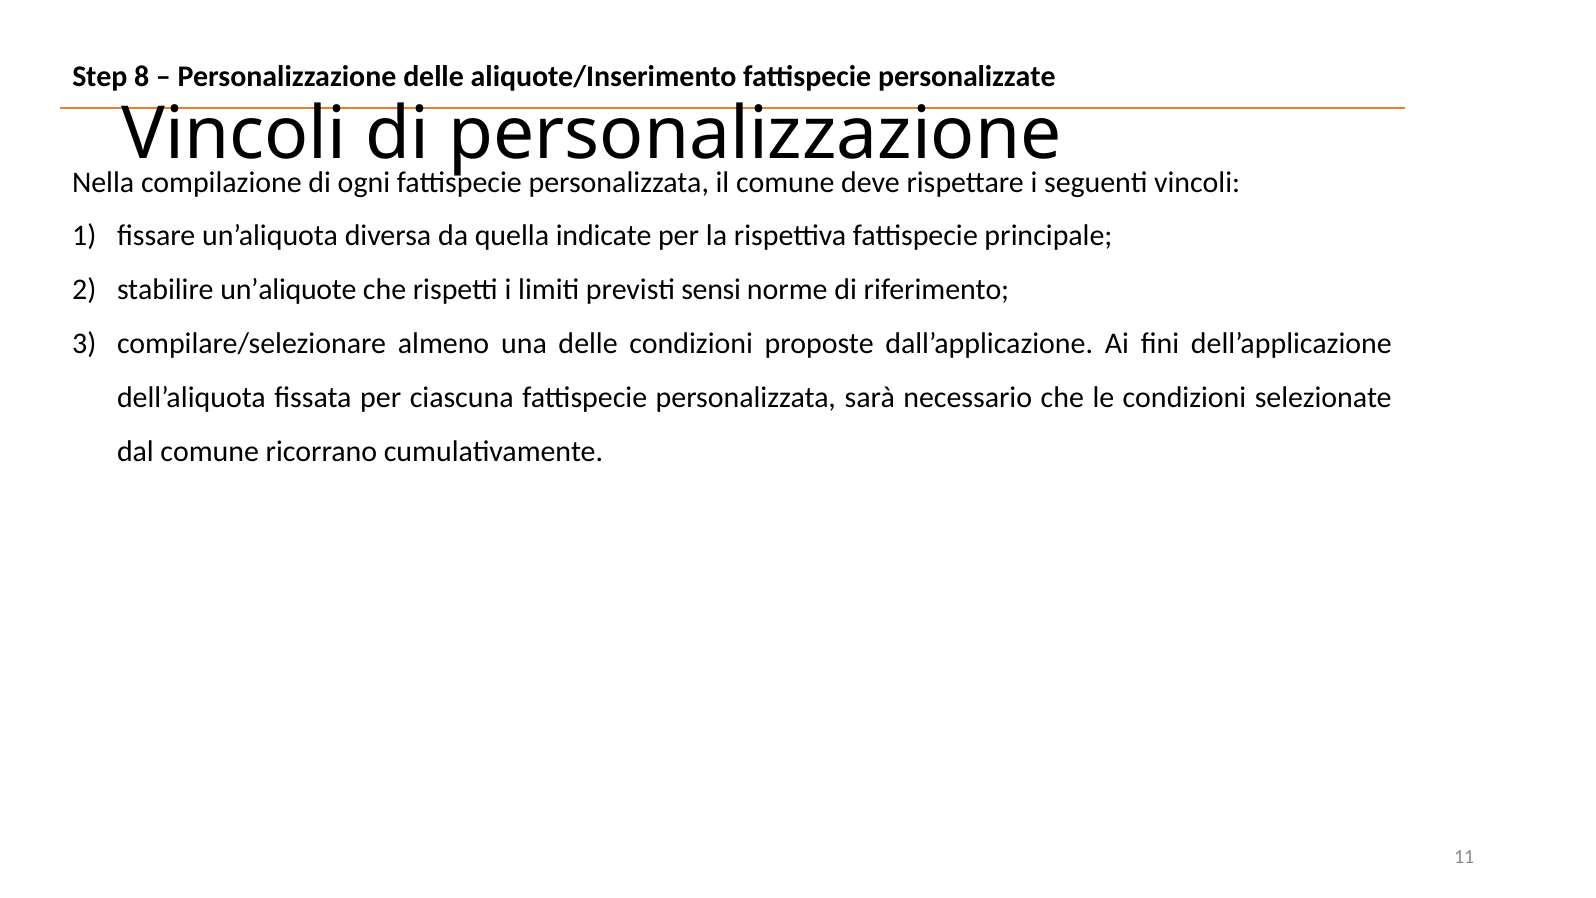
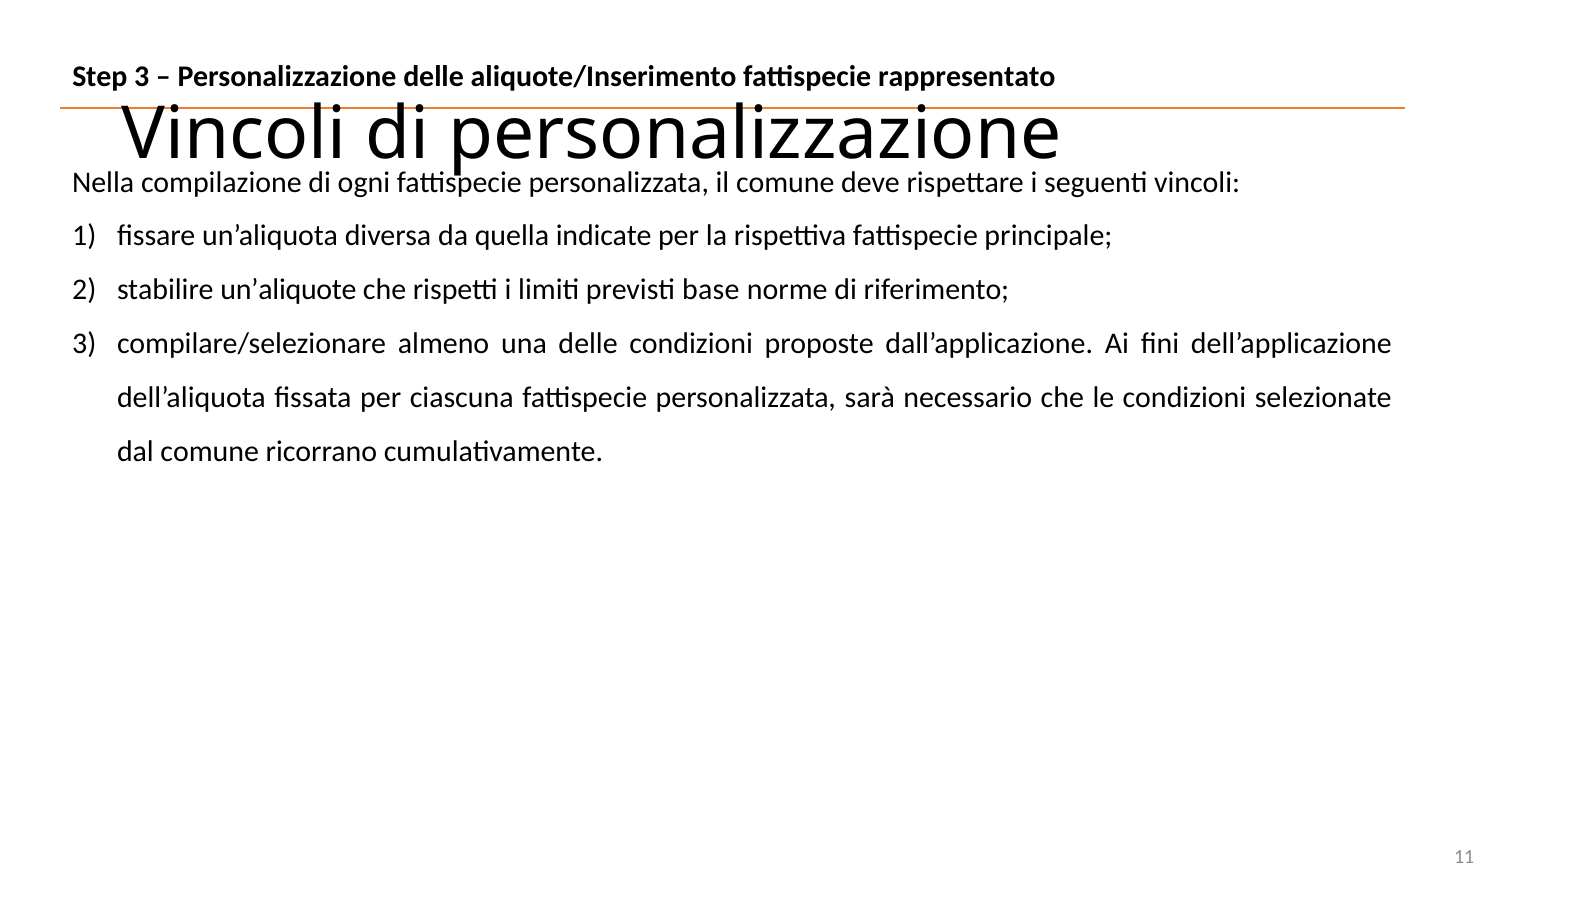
Step 8: 8 -> 3 (142, 77)
personalizzate: personalizzate -> rappresentato (967, 77)
sensi: sensi -> base (711, 290)
